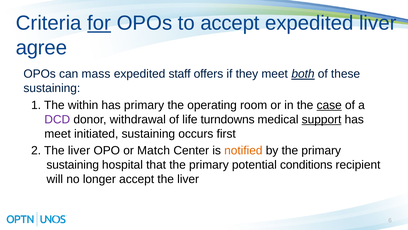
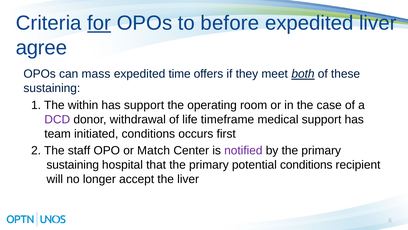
to accept: accept -> before (230, 23)
staff: staff -> time (180, 74)
has primary: primary -> support (144, 105)
case underline: present -> none (329, 105)
turndowns: turndowns -> timeframe (227, 119)
support underline: present -> none (322, 119)
meet: meet -> team (58, 133)
initiated sustaining: sustaining -> conditions (148, 133)
2 The liver: liver -> staff (79, 150)
notified colour: orange -> purple (243, 150)
